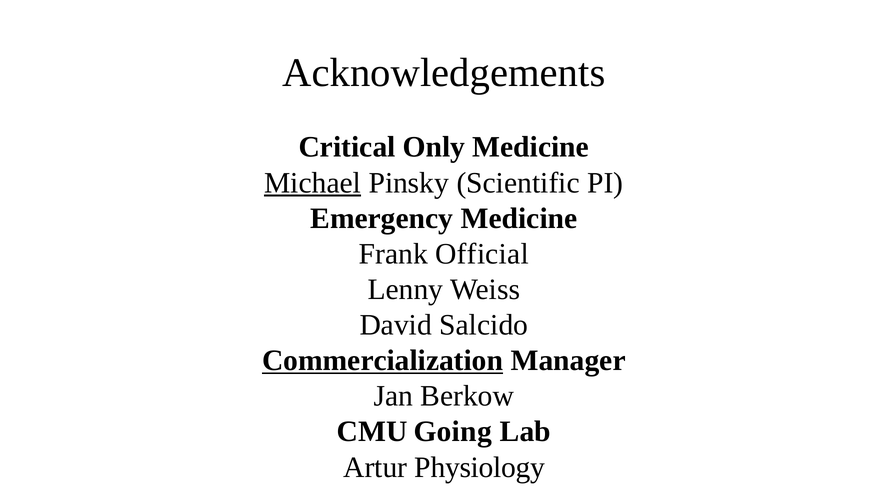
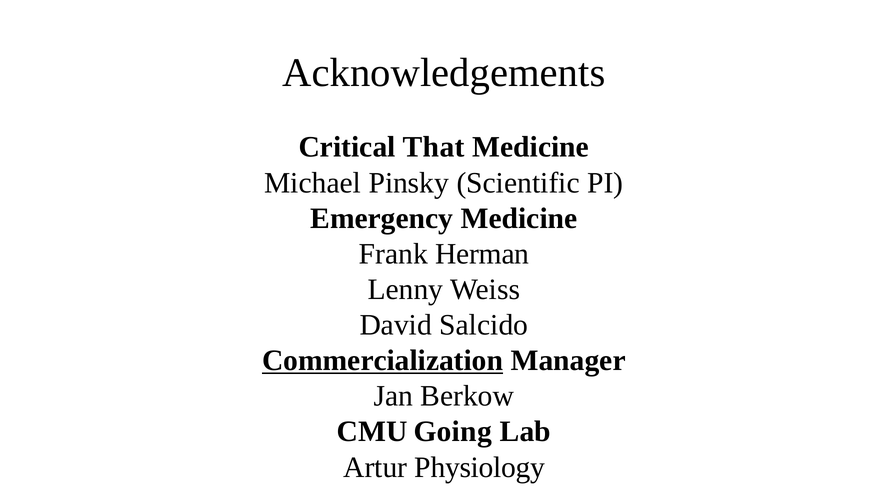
Only: Only -> That (434, 147)
Michael underline: present -> none (313, 183)
Official: Official -> Herman (482, 254)
